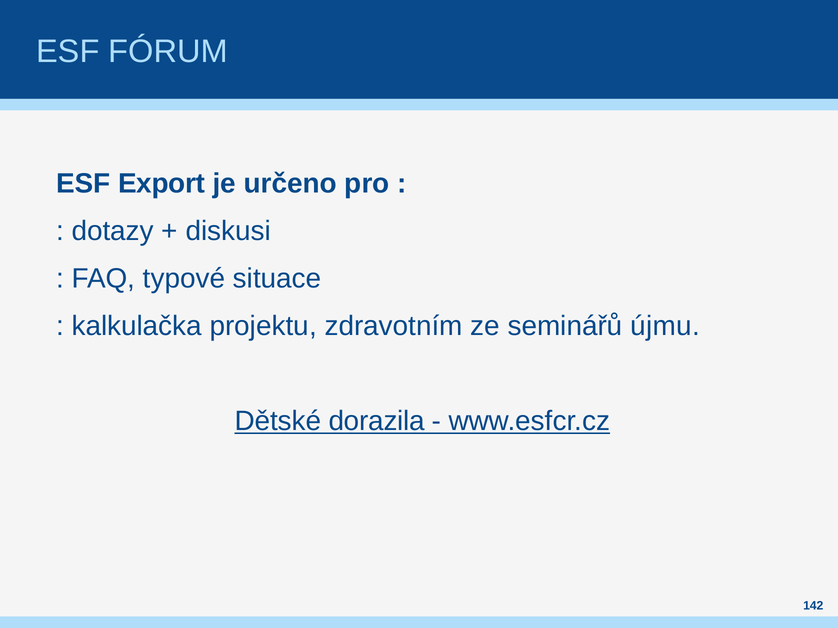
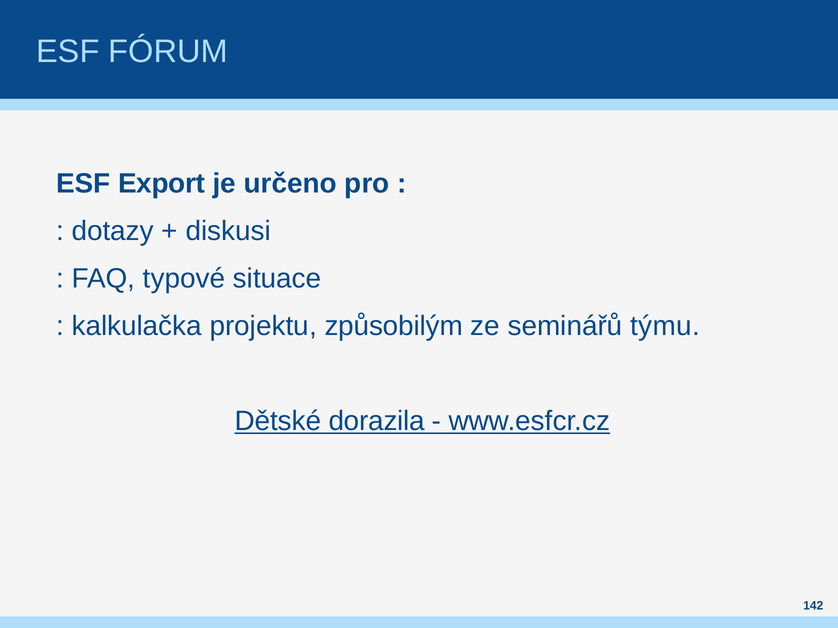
zdravotním: zdravotním -> způsobilým (394, 326)
újmu: újmu -> týmu (665, 326)
